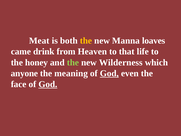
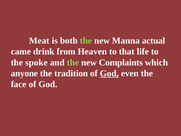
the colour: yellow -> light green (86, 41)
loaves: loaves -> actual (154, 41)
honey: honey -> spoke (36, 62)
Wilderness: Wilderness -> Complaints (121, 62)
meaning: meaning -> tradition (71, 73)
God underline: present -> none (48, 84)
